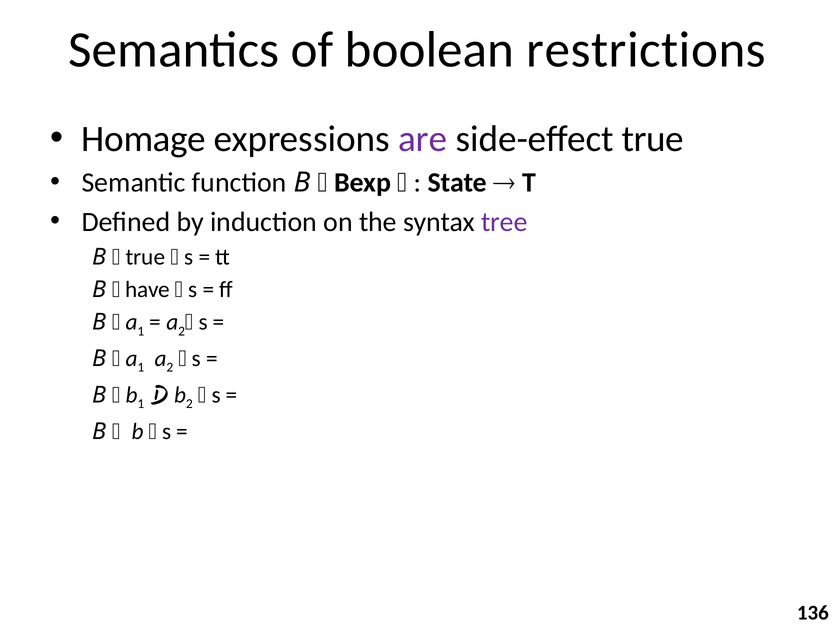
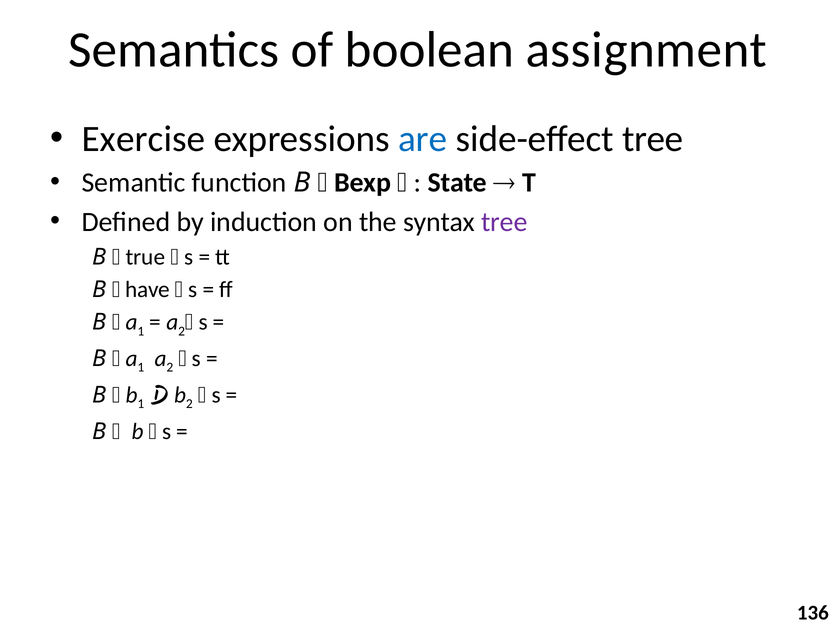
restrictions: restrictions -> assignment (646, 50)
Homage: Homage -> Exercise (143, 139)
are colour: purple -> blue (423, 139)
side-effect true: true -> tree (653, 139)
